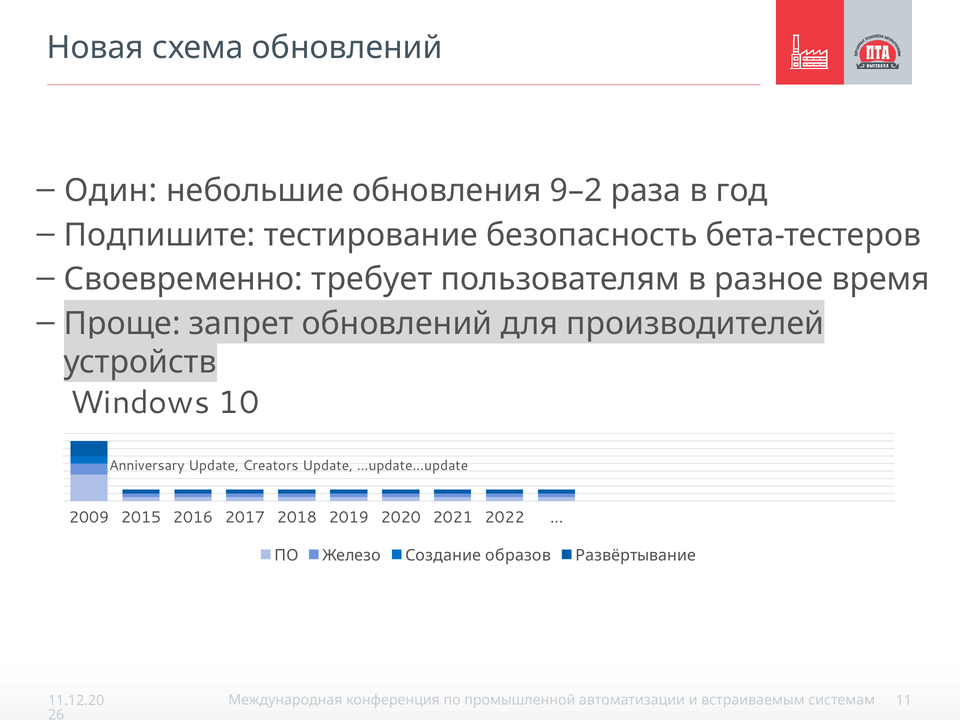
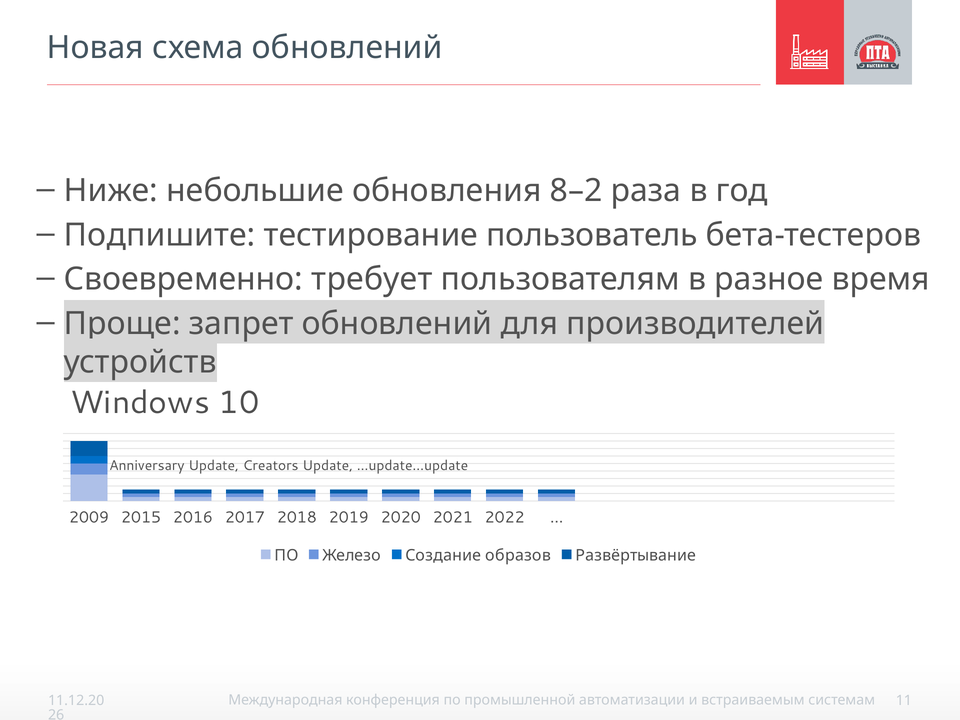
Один: Один -> Ниже (111, 191)
9–2: 9–2 -> 8–2 (576, 191)
безопасность: безопасность -> пользователь (592, 235)
